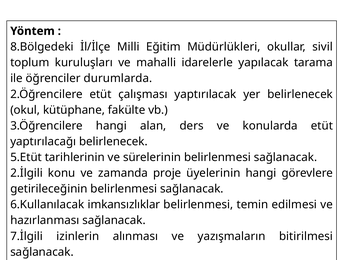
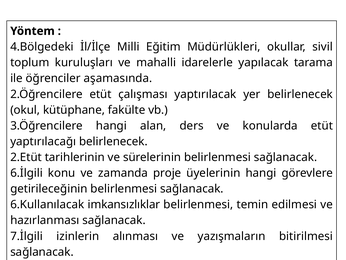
8.Bölgedeki: 8.Bölgedeki -> 4.Bölgedeki (42, 47)
durumlarda: durumlarda -> aşamasında (118, 78)
5.Etüt: 5.Etüt -> 2.Etüt (26, 157)
2.İlgili: 2.İlgili -> 6.İlgili (27, 173)
